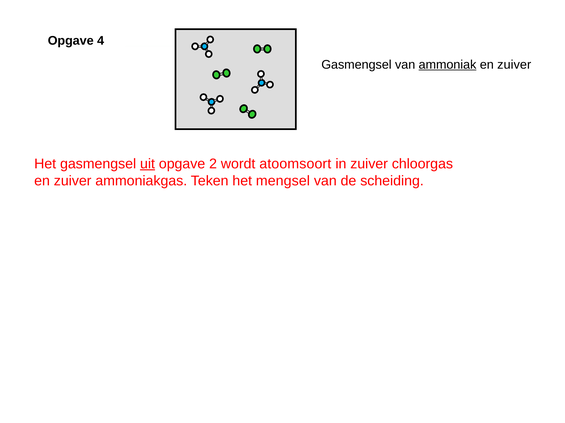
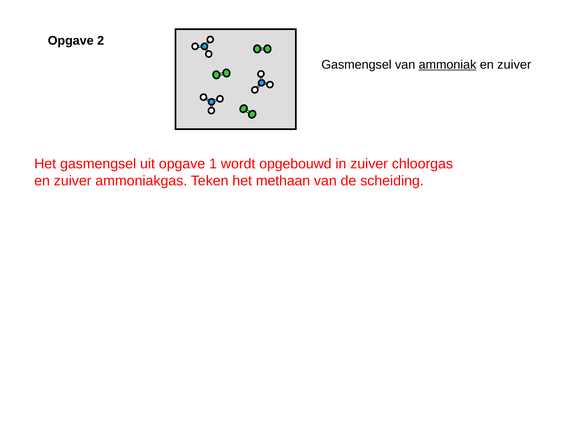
4: 4 -> 2 (101, 41)
uit underline: present -> none (148, 164)
2: 2 -> 1 (213, 164)
atoomsoort: atoomsoort -> opgebouwd (295, 164)
mengsel: mengsel -> methaan (283, 181)
